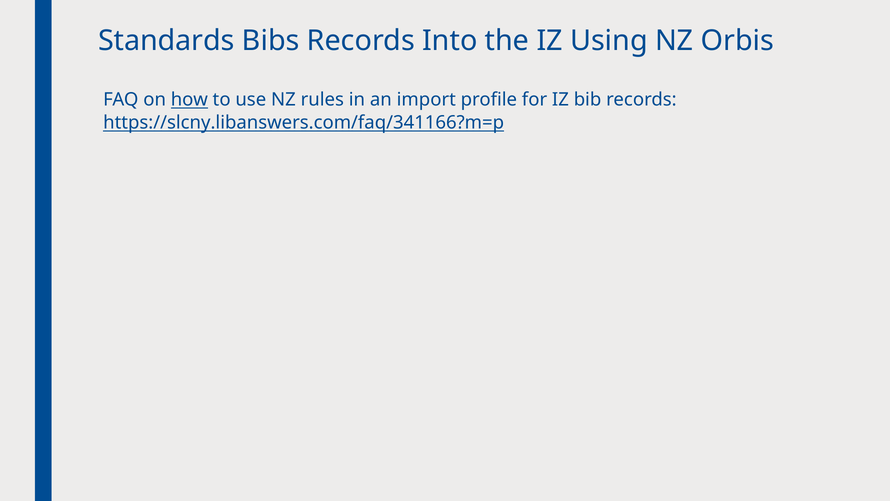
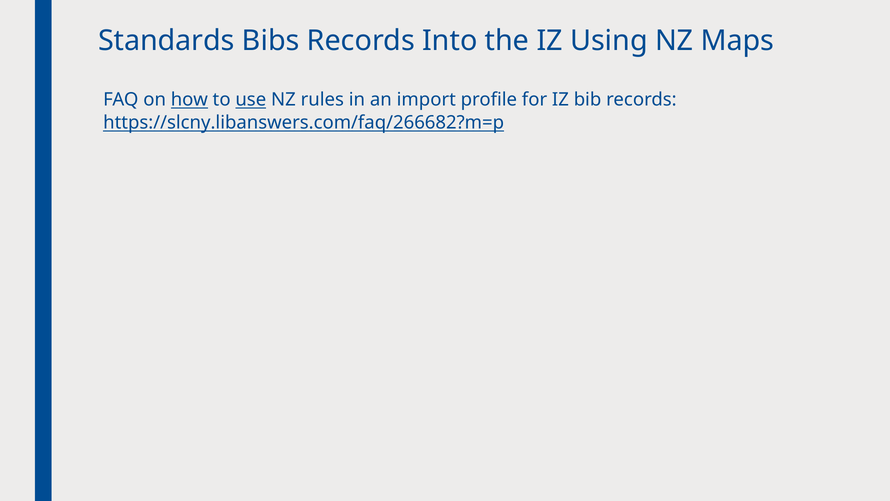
Orbis: Orbis -> Maps (737, 41)
use underline: none -> present (251, 100)
https://slcny.libanswers.com/faq/341166?m=p: https://slcny.libanswers.com/faq/341166?m=p -> https://slcny.libanswers.com/faq/266682?m=p (304, 123)
